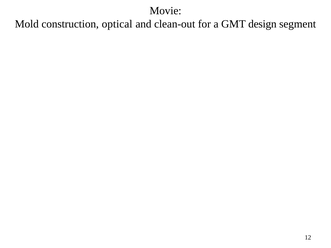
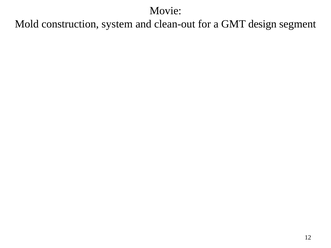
optical: optical -> system (117, 24)
